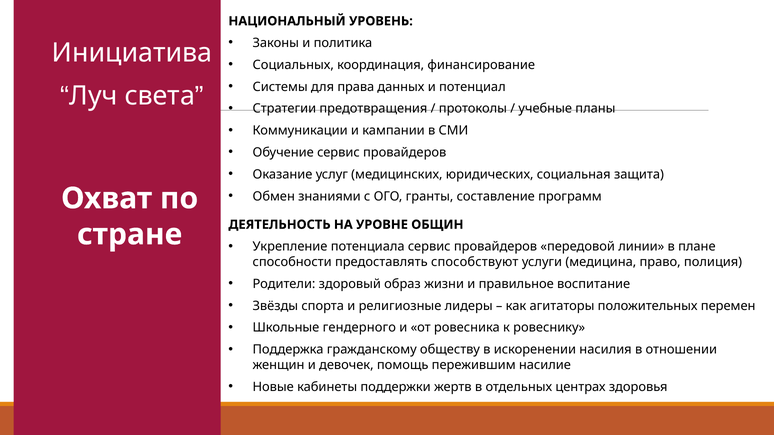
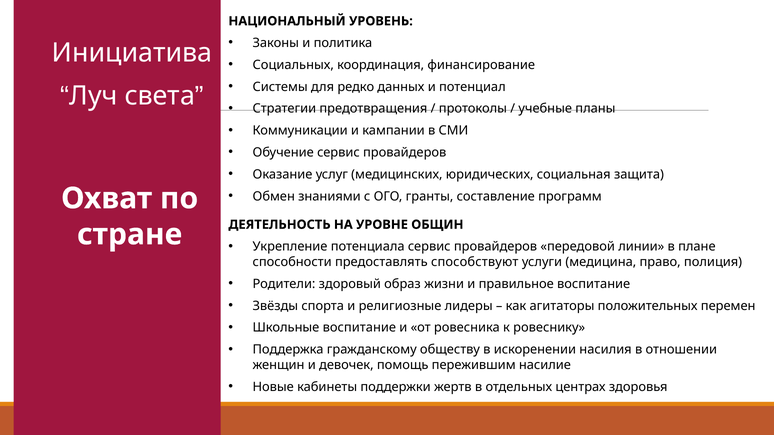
права: права -> редко (356, 87)
Школьные гендерного: гендерного -> воспитание (359, 328)
